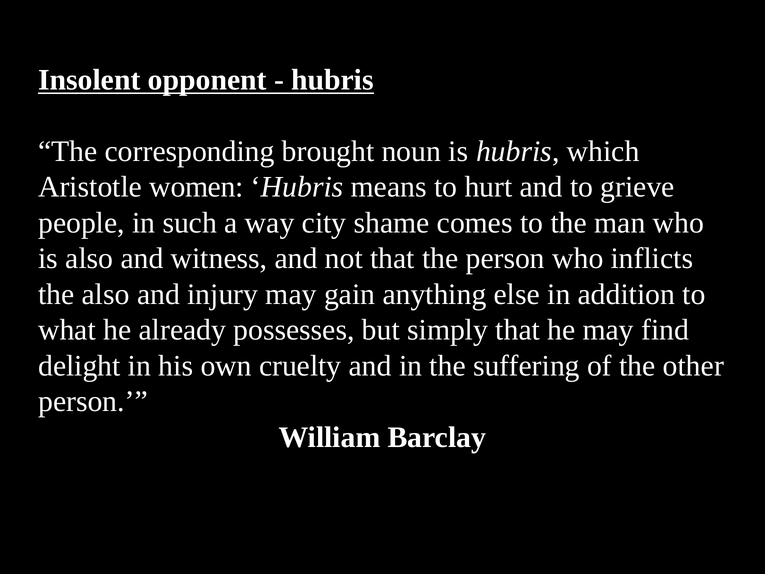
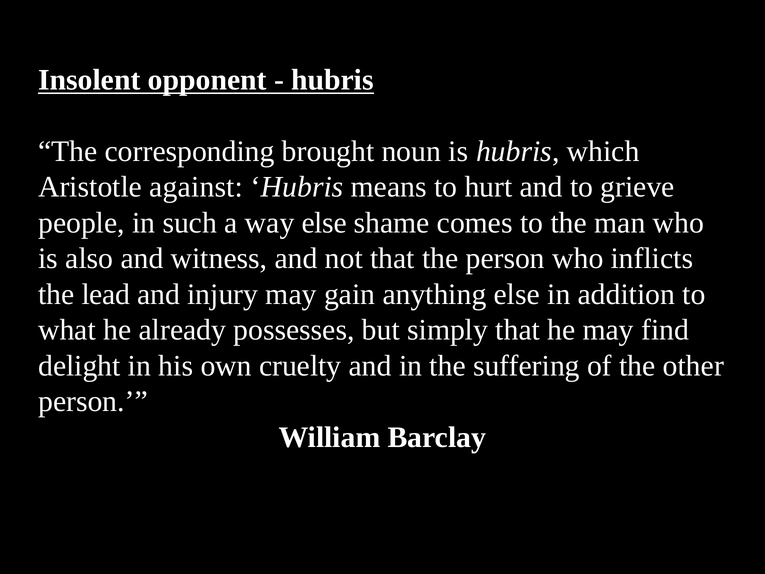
women: women -> against (196, 187)
way city: city -> else (324, 223)
the also: also -> lead (106, 294)
